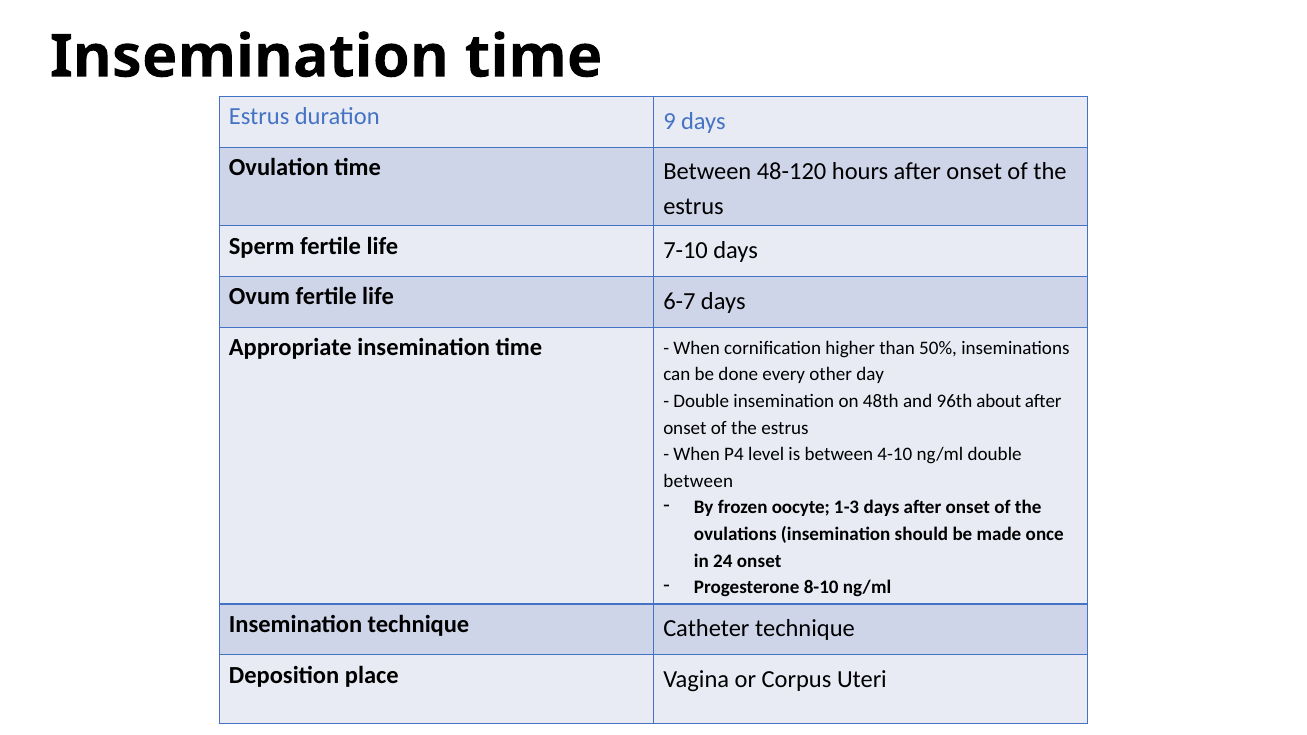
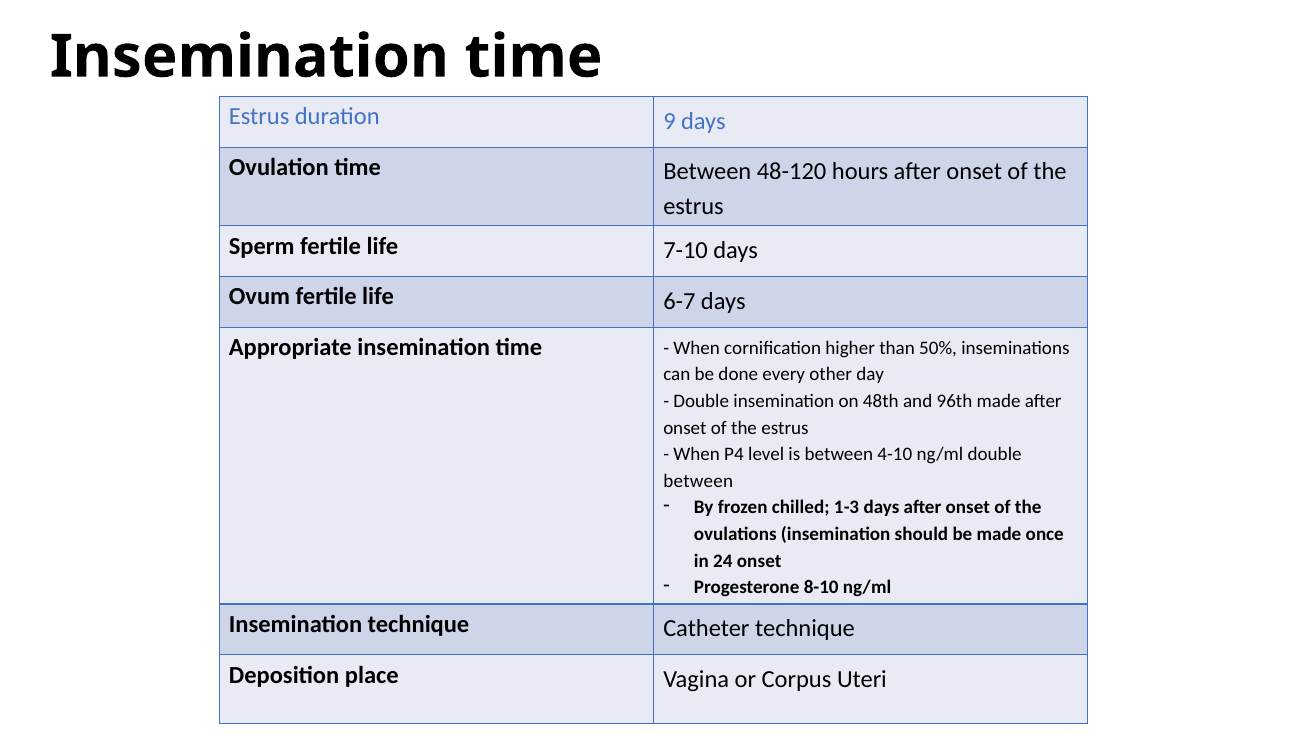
96th about: about -> made (999, 401)
oocyte: oocyte -> chilled (801, 508)
